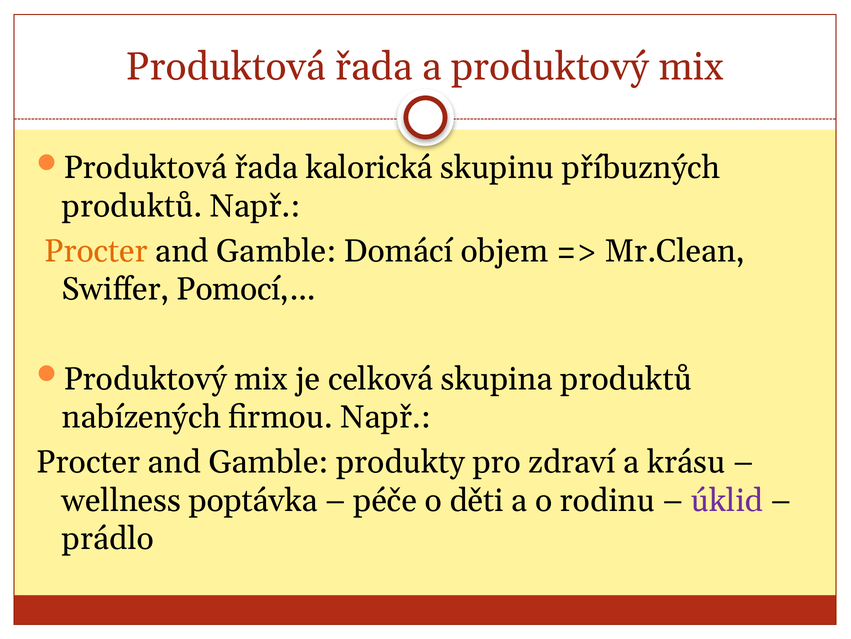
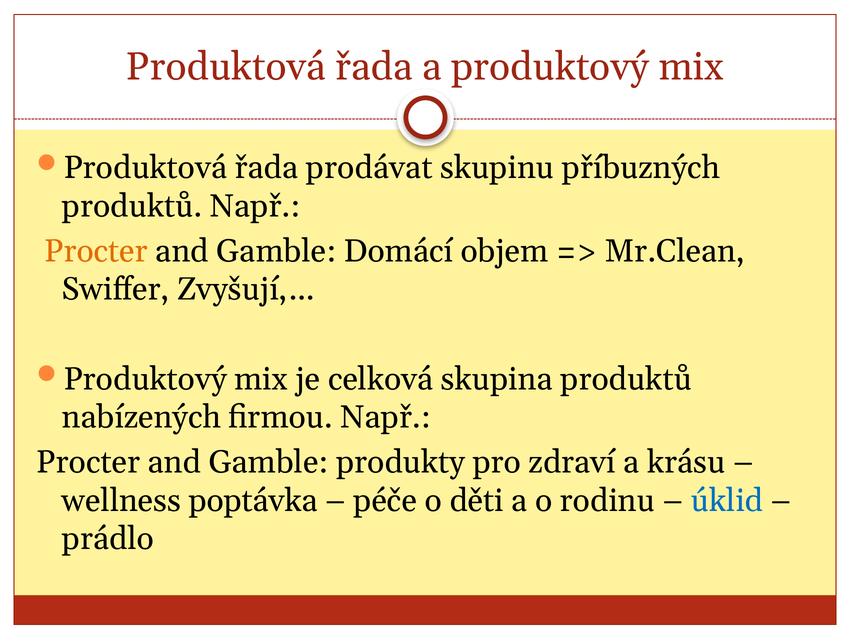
kalorická: kalorická -> prodávat (369, 168)
Pomocí,…: Pomocí,… -> Zvyšují,… (245, 289)
úklid colour: purple -> blue (727, 500)
